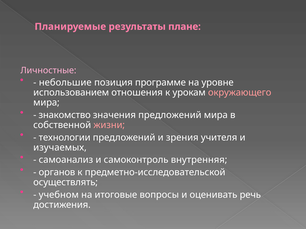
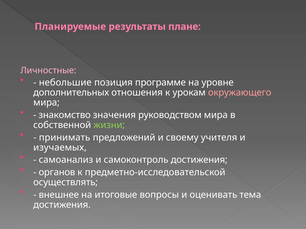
использованием: использованием -> дополнительных (71, 93)
значения предложений: предложений -> руководством (170, 115)
жизни colour: pink -> light green (109, 125)
технологии: технологии -> принимать (65, 138)
зрения: зрения -> своему (182, 138)
самоконтроль внутренняя: внутренняя -> достижения (199, 160)
учебном: учебном -> внешнее (59, 195)
речь: речь -> тема (250, 195)
